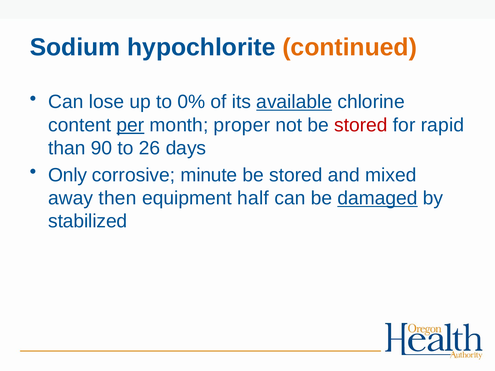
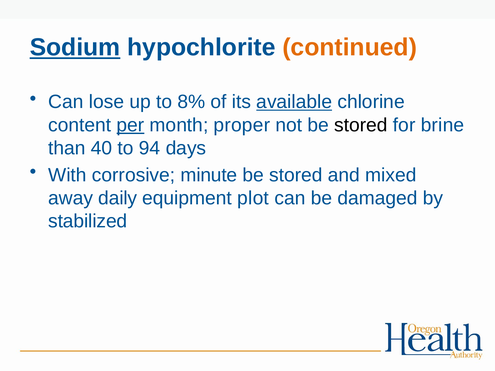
Sodium underline: none -> present (75, 48)
0%: 0% -> 8% (191, 102)
stored colour: red -> black (361, 125)
rapid: rapid -> brine (442, 125)
90: 90 -> 40 (102, 148)
26: 26 -> 94 (150, 148)
Only: Only -> With (67, 175)
then: then -> daily (118, 198)
half: half -> plot (253, 198)
damaged underline: present -> none (378, 198)
